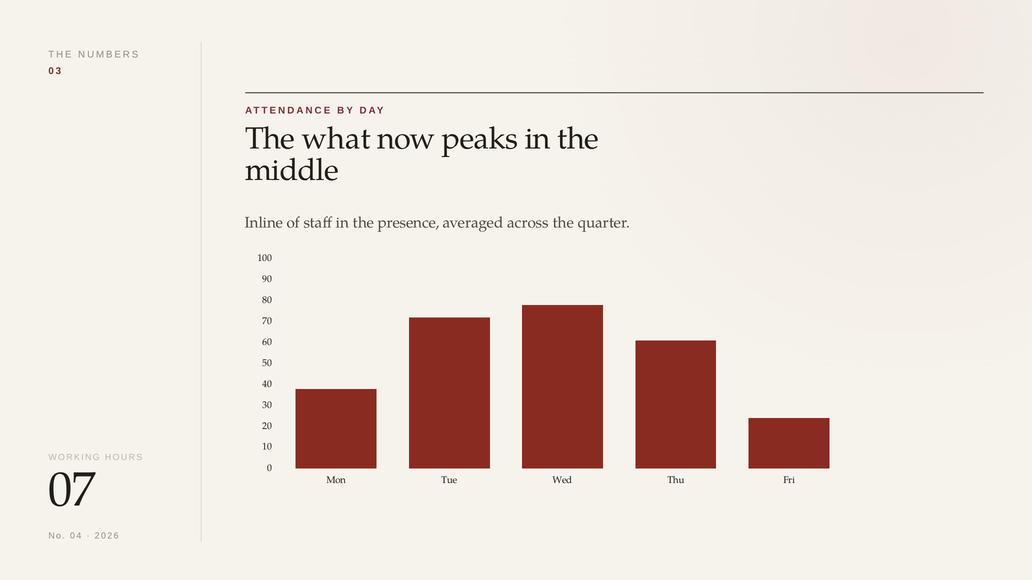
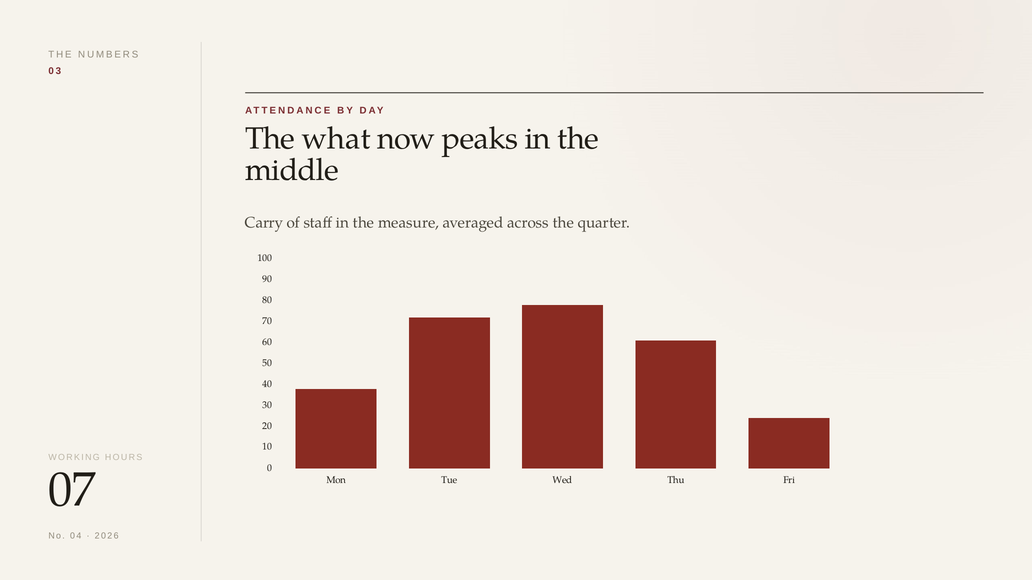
Inline: Inline -> Carry (264, 223)
presence: presence -> measure (409, 223)
